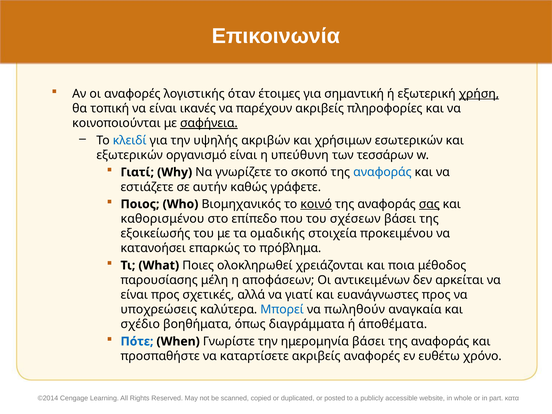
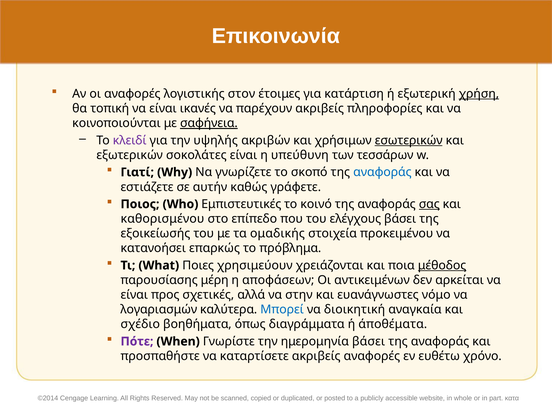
όταν: όταν -> στον (241, 94)
σημαντική: σημαντική -> κατάρτιση (354, 94)
κλειδί colour: blue -> purple (130, 140)
εσωτερικών underline: none -> present (409, 140)
οργανισμό: οργανισμό -> σοκολάτες (196, 155)
Βιομηχανικός: Βιομηχανικός -> Εμπιστευτικές (241, 204)
κοινό underline: present -> none (316, 204)
σχέσεων: σχέσεων -> ελέγχους (355, 219)
ολοκληρωθεί: ολοκληρωθεί -> χρησιμεύουν (255, 265)
μέθοδος underline: none -> present (442, 265)
μέλη: μέλη -> μέρη (215, 280)
να γιατί: γιατί -> στην (299, 295)
ευανάγνωστες προς: προς -> νόμο (436, 295)
υποχρεώσεις: υποχρεώσεις -> λογαριασμών (159, 310)
πωληθούν: πωληθούν -> διοικητική (355, 310)
Πότε colour: blue -> purple (137, 341)
